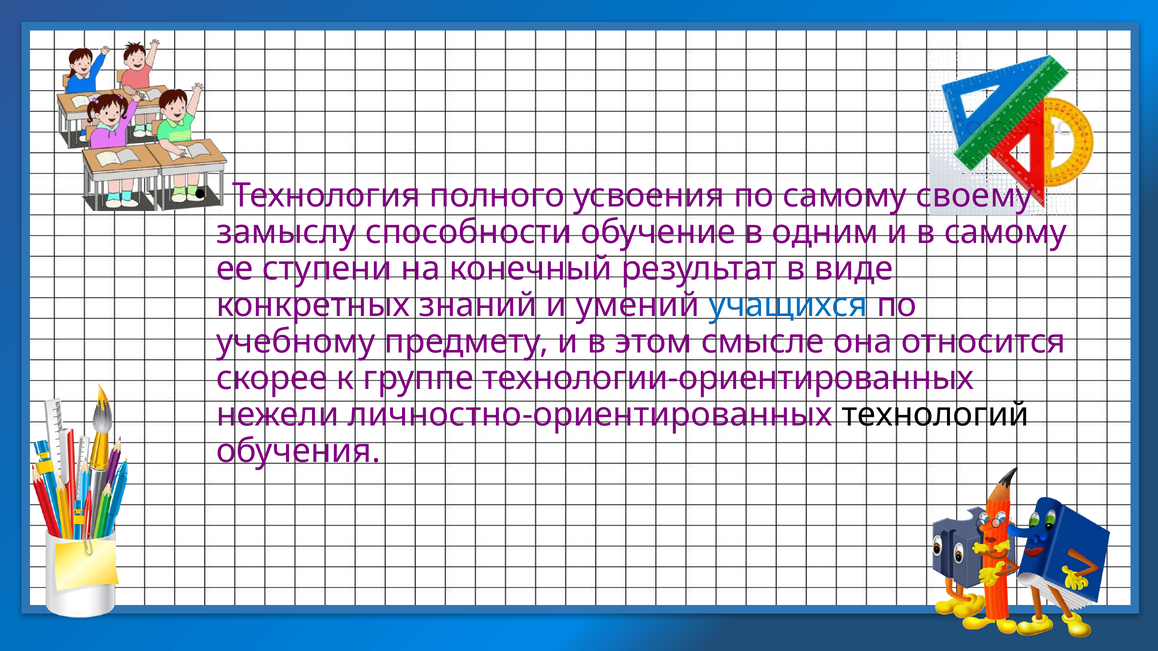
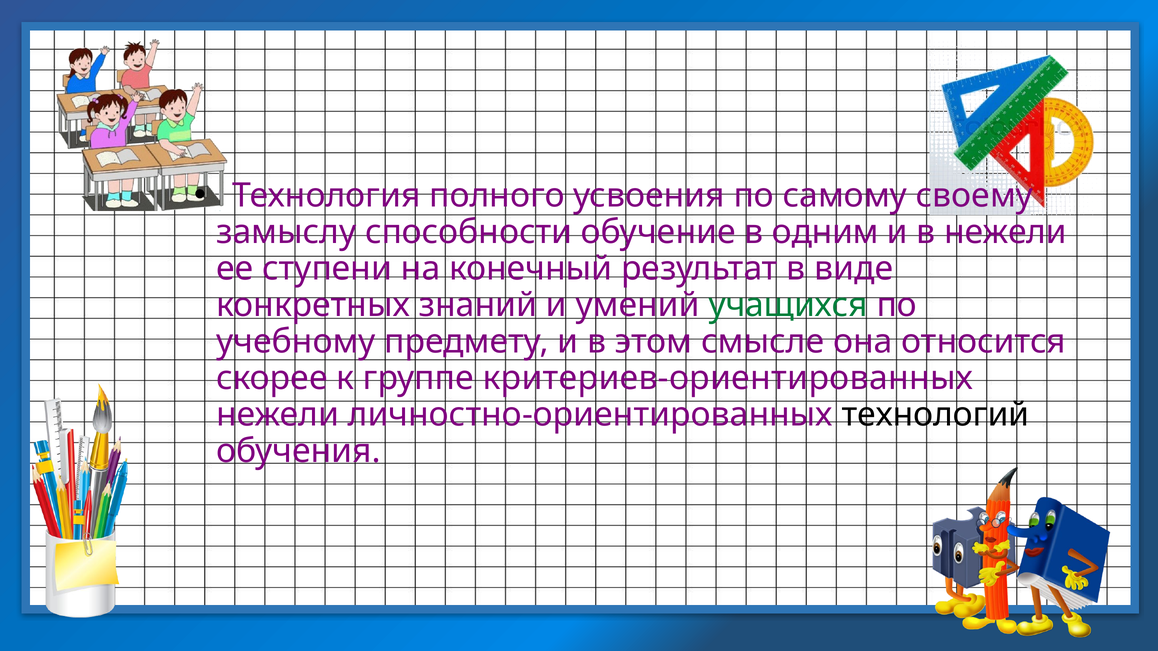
в самому: самому -> нежели (1006, 232)
учащихся colour: blue -> green (788, 305)
технологии-ориентированных: технологии-ориентированных -> критериев-ориентированных (728, 378)
